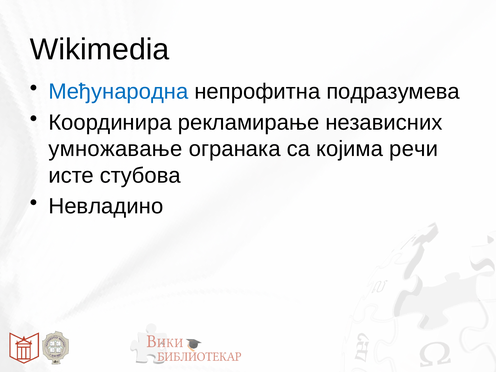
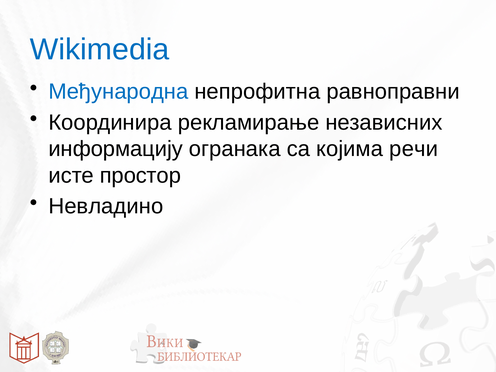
Wikimedia colour: black -> blue (100, 50)
подразумева: подразумева -> равноправни (393, 92)
умножавање: умножавање -> информацију (116, 149)
стубова: стубова -> простор (140, 175)
